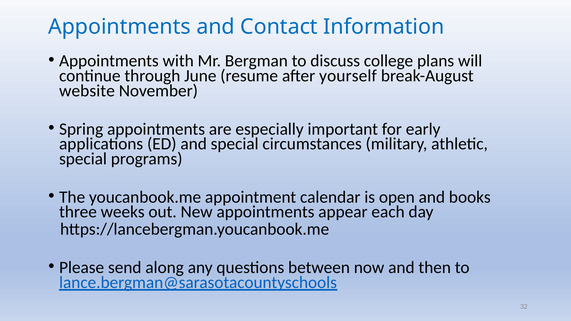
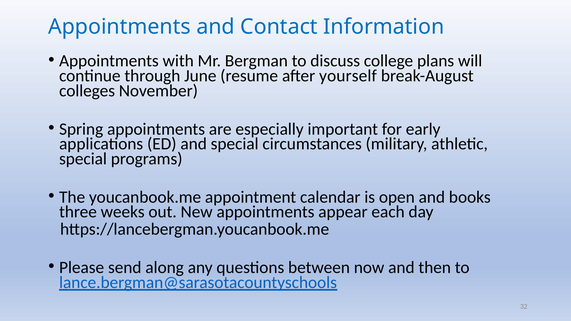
website: website -> colleges (87, 91)
